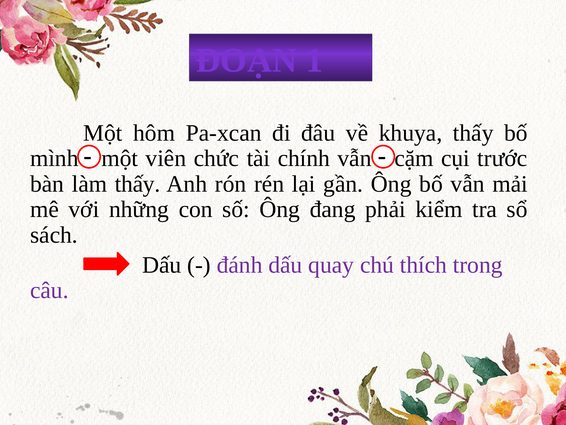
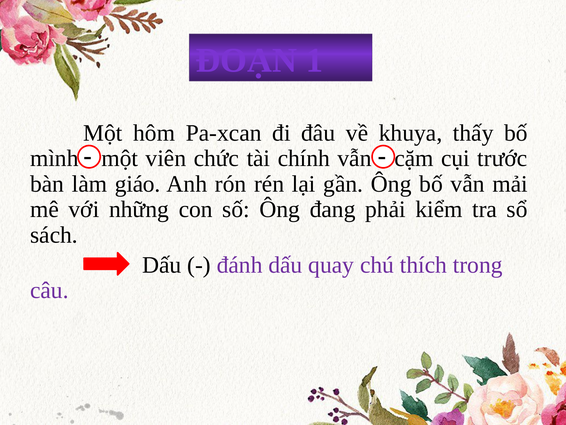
làm thấy: thấy -> giáo (138, 184)
